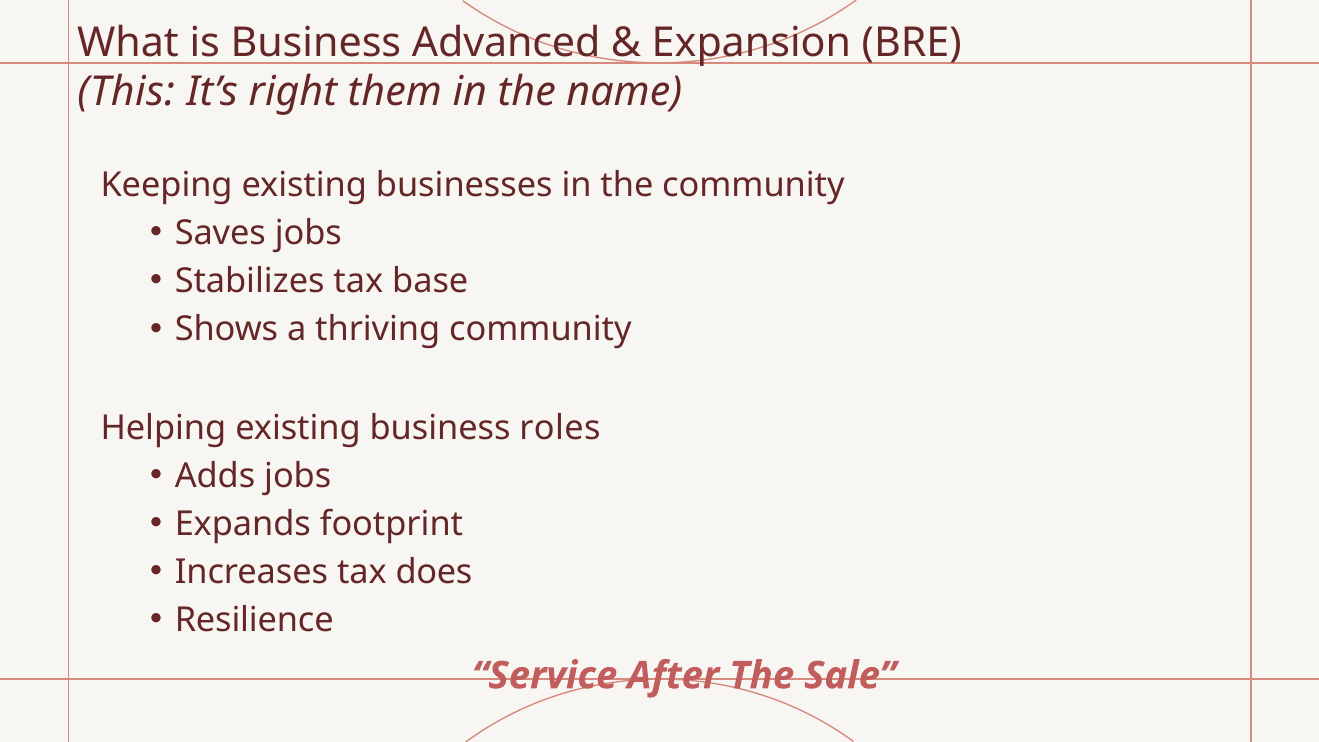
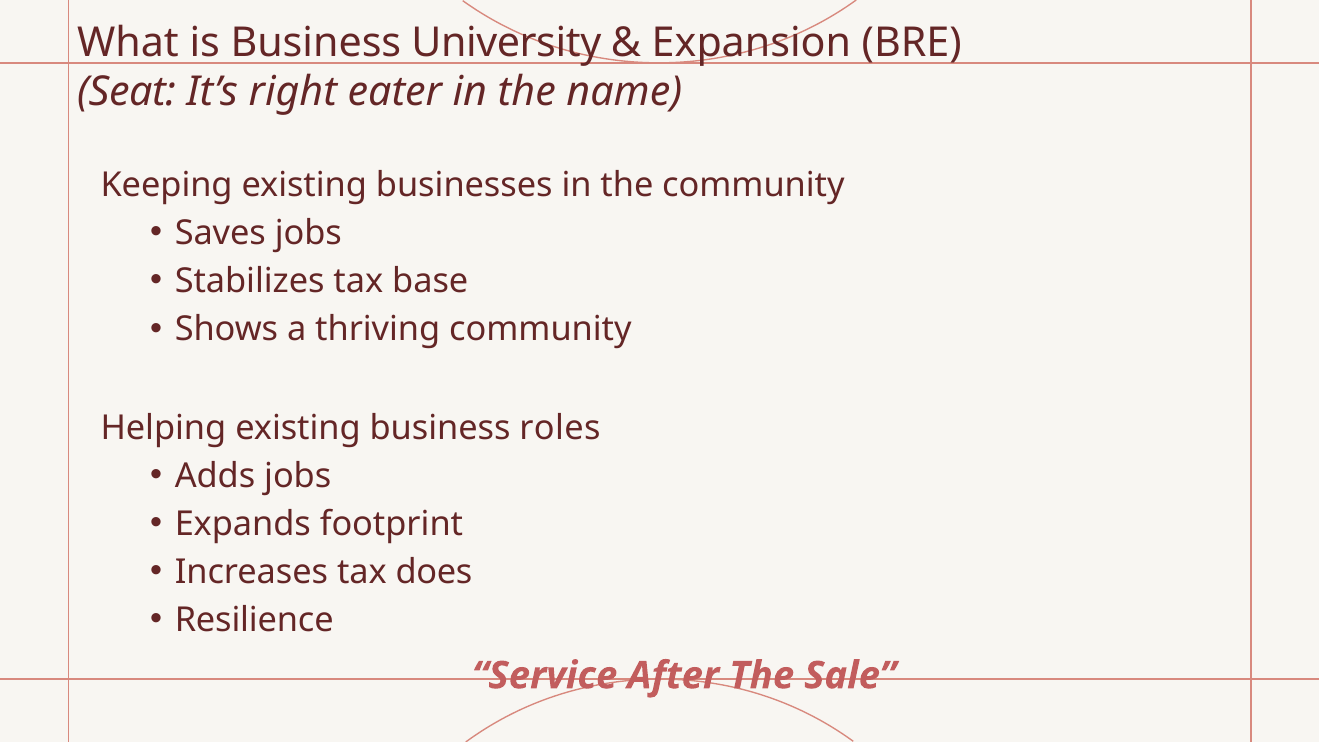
Advanced: Advanced -> University (506, 42)
This: This -> Seat (127, 92)
them: them -> eater (395, 92)
